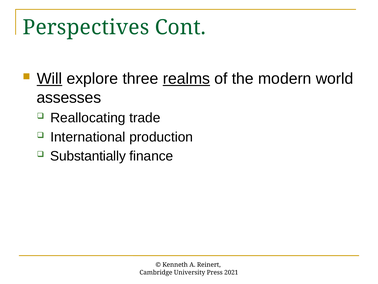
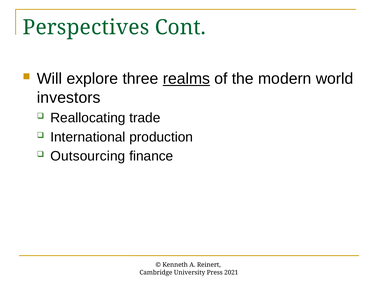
Will underline: present -> none (50, 79)
assesses: assesses -> investors (69, 97)
Substantially: Substantially -> Outsourcing (88, 156)
